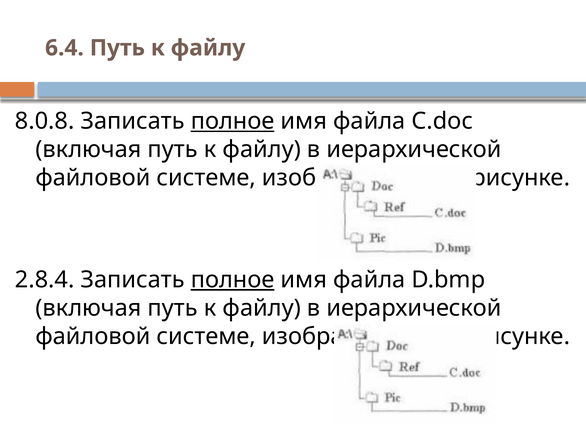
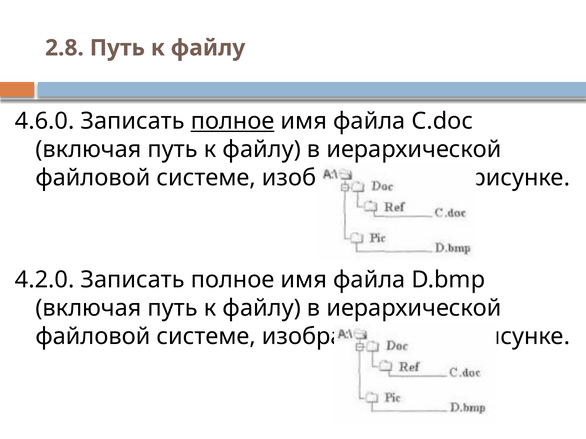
6.4: 6.4 -> 2.8 (64, 48)
8.0.8: 8.0.8 -> 4.6.0 (45, 121)
2.8.4: 2.8.4 -> 4.2.0 (45, 280)
полное underline: present -> none (233, 280)
